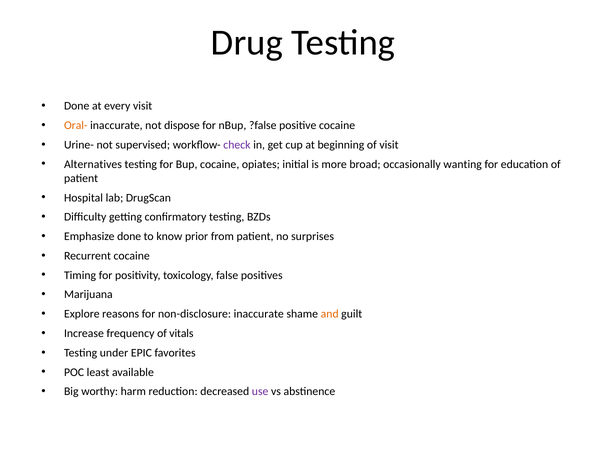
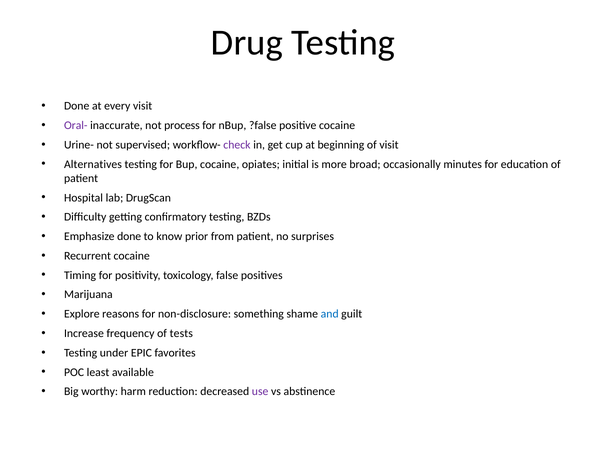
Oral- colour: orange -> purple (76, 126)
dispose: dispose -> process (182, 126)
wanting: wanting -> minutes (463, 164)
non-disclosure inaccurate: inaccurate -> something (259, 314)
and colour: orange -> blue (330, 314)
vitals: vitals -> tests (181, 334)
